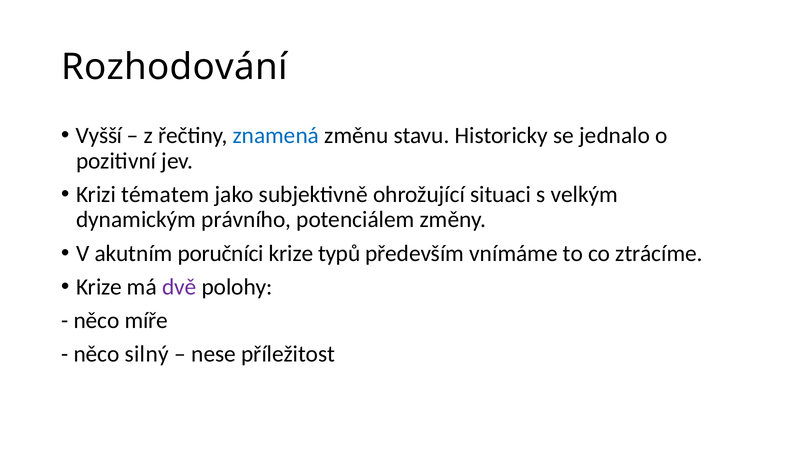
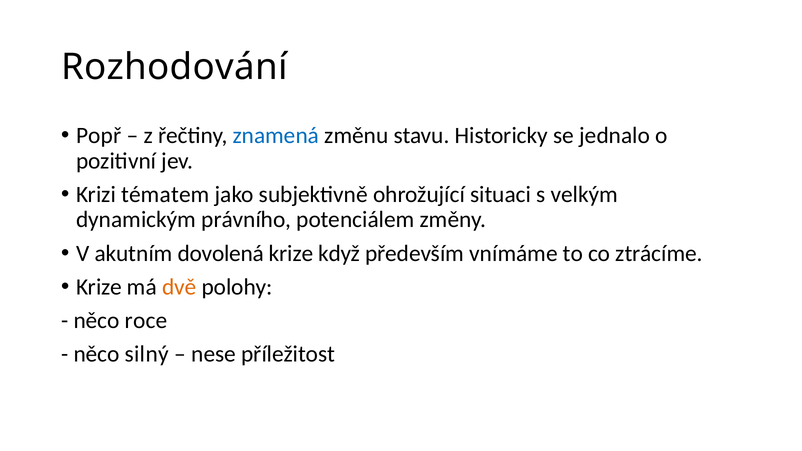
Vyšší: Vyšší -> Popř (99, 136)
poručníci: poručníci -> dovolená (221, 253)
typů: typů -> když (339, 253)
dvě colour: purple -> orange (179, 287)
míře: míře -> roce (146, 321)
